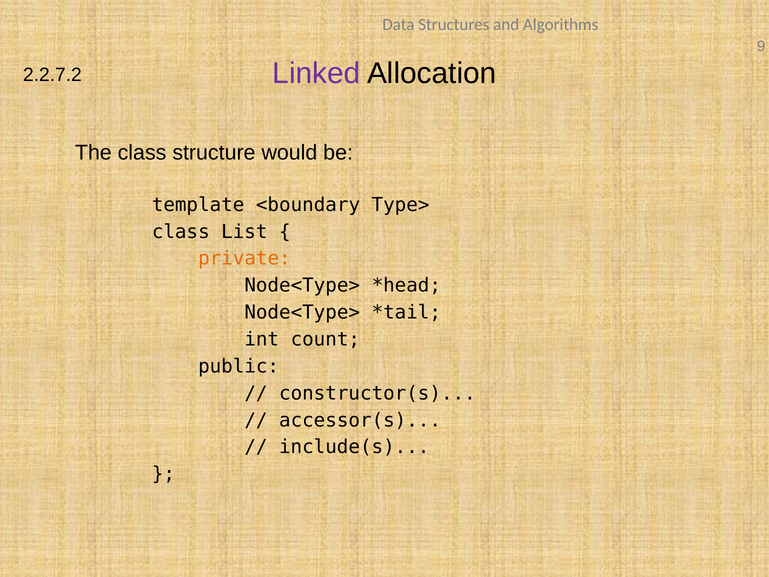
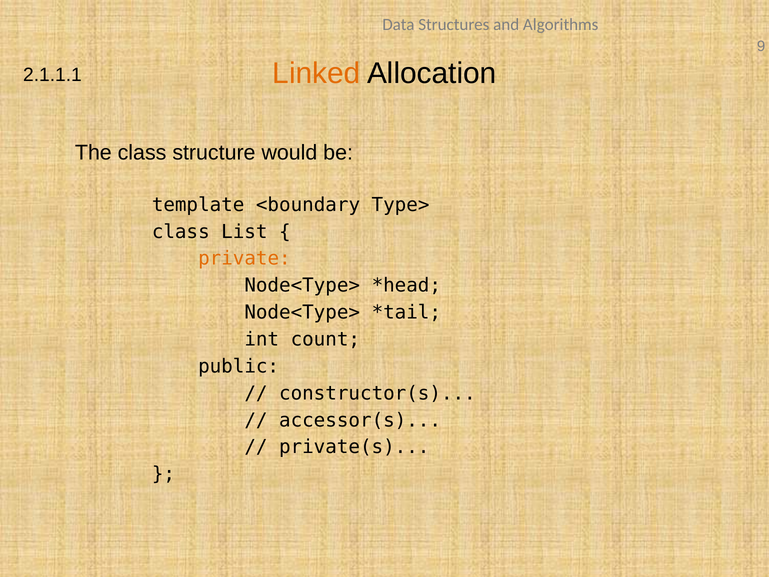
Linked colour: purple -> orange (316, 73)
2.2.7.2: 2.2.7.2 -> 2.1.1.1 (52, 75)
include(s: include(s -> private(s (354, 447)
